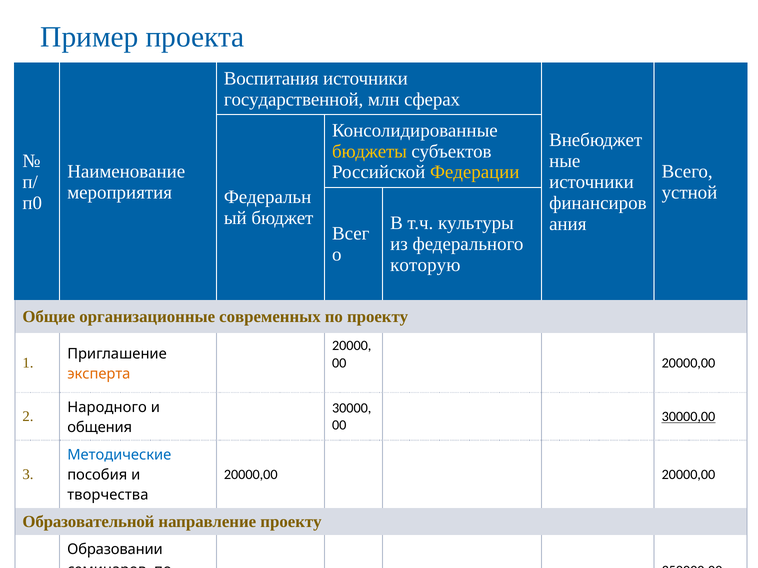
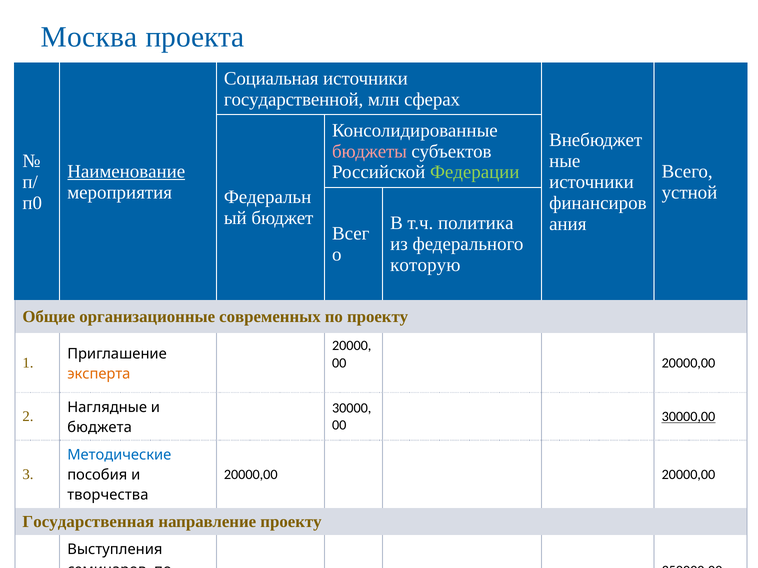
Пример: Пример -> Москва (89, 37)
Воспитания: Воспитания -> Социальная (271, 79)
бюджеты colour: yellow -> pink (369, 151)
Наименование underline: none -> present (126, 172)
Федерации colour: yellow -> light green (475, 172)
культуры: культуры -> политика (476, 223)
Народного: Народного -> Наглядные (107, 408)
общения: общения -> бюджета (100, 428)
Образовательной: Образовательной -> Государственная (88, 522)
Образовании: Образовании -> Выступления (115, 550)
